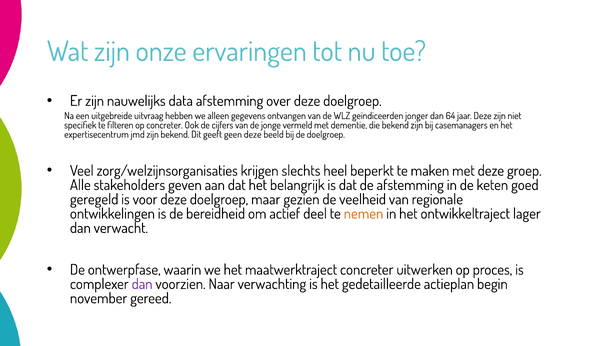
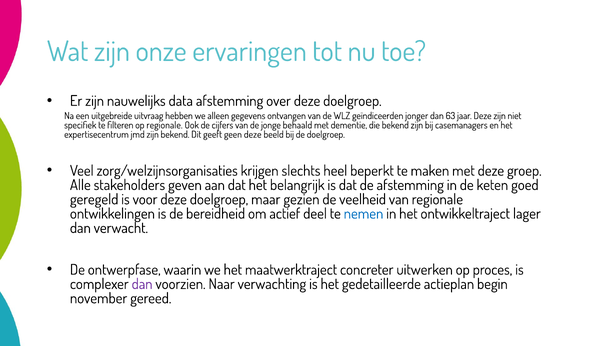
64: 64 -> 63 (450, 116)
op concreter: concreter -> regionale (164, 125)
vermeld: vermeld -> behaald (297, 125)
nemen colour: orange -> blue (364, 214)
